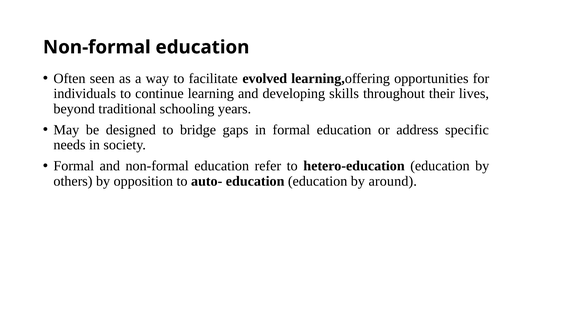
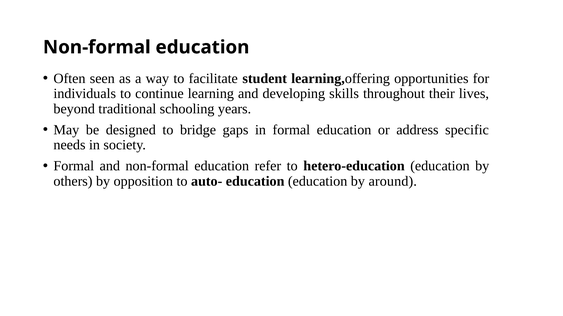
evolved: evolved -> student (265, 79)
